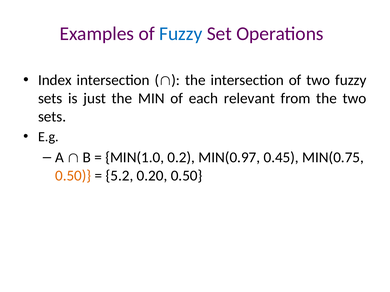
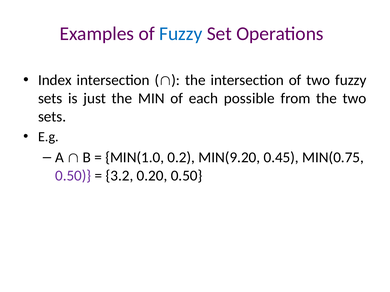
relevant: relevant -> possible (249, 99)
MIN(0.97: MIN(0.97 -> MIN(9.20 (229, 158)
0.50 colour: orange -> purple (73, 176)
5.2: 5.2 -> 3.2 (119, 176)
